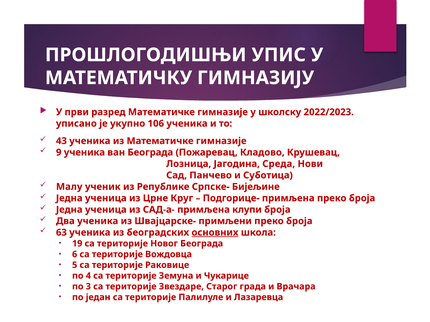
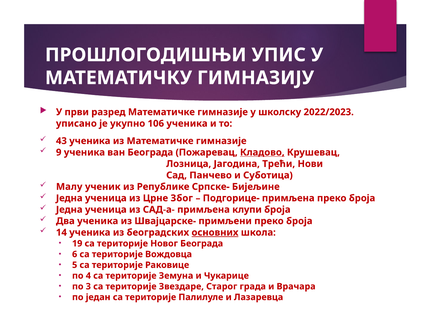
Кладово underline: none -> present (262, 153)
Среда: Среда -> Трећи (279, 164)
Круг: Круг -> Због (182, 198)
63: 63 -> 14 (61, 233)
